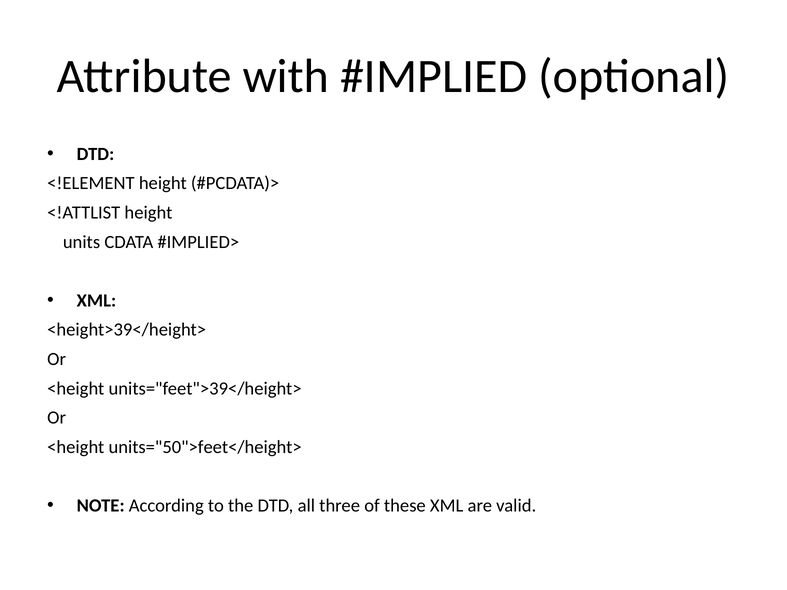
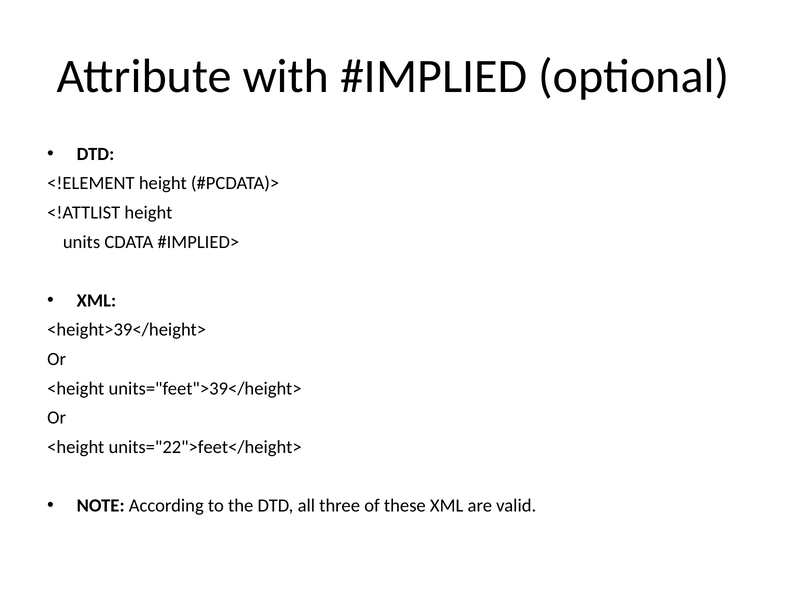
units="50">feet</height>: units="50">feet</height> -> units="22">feet</height> (205, 447)
